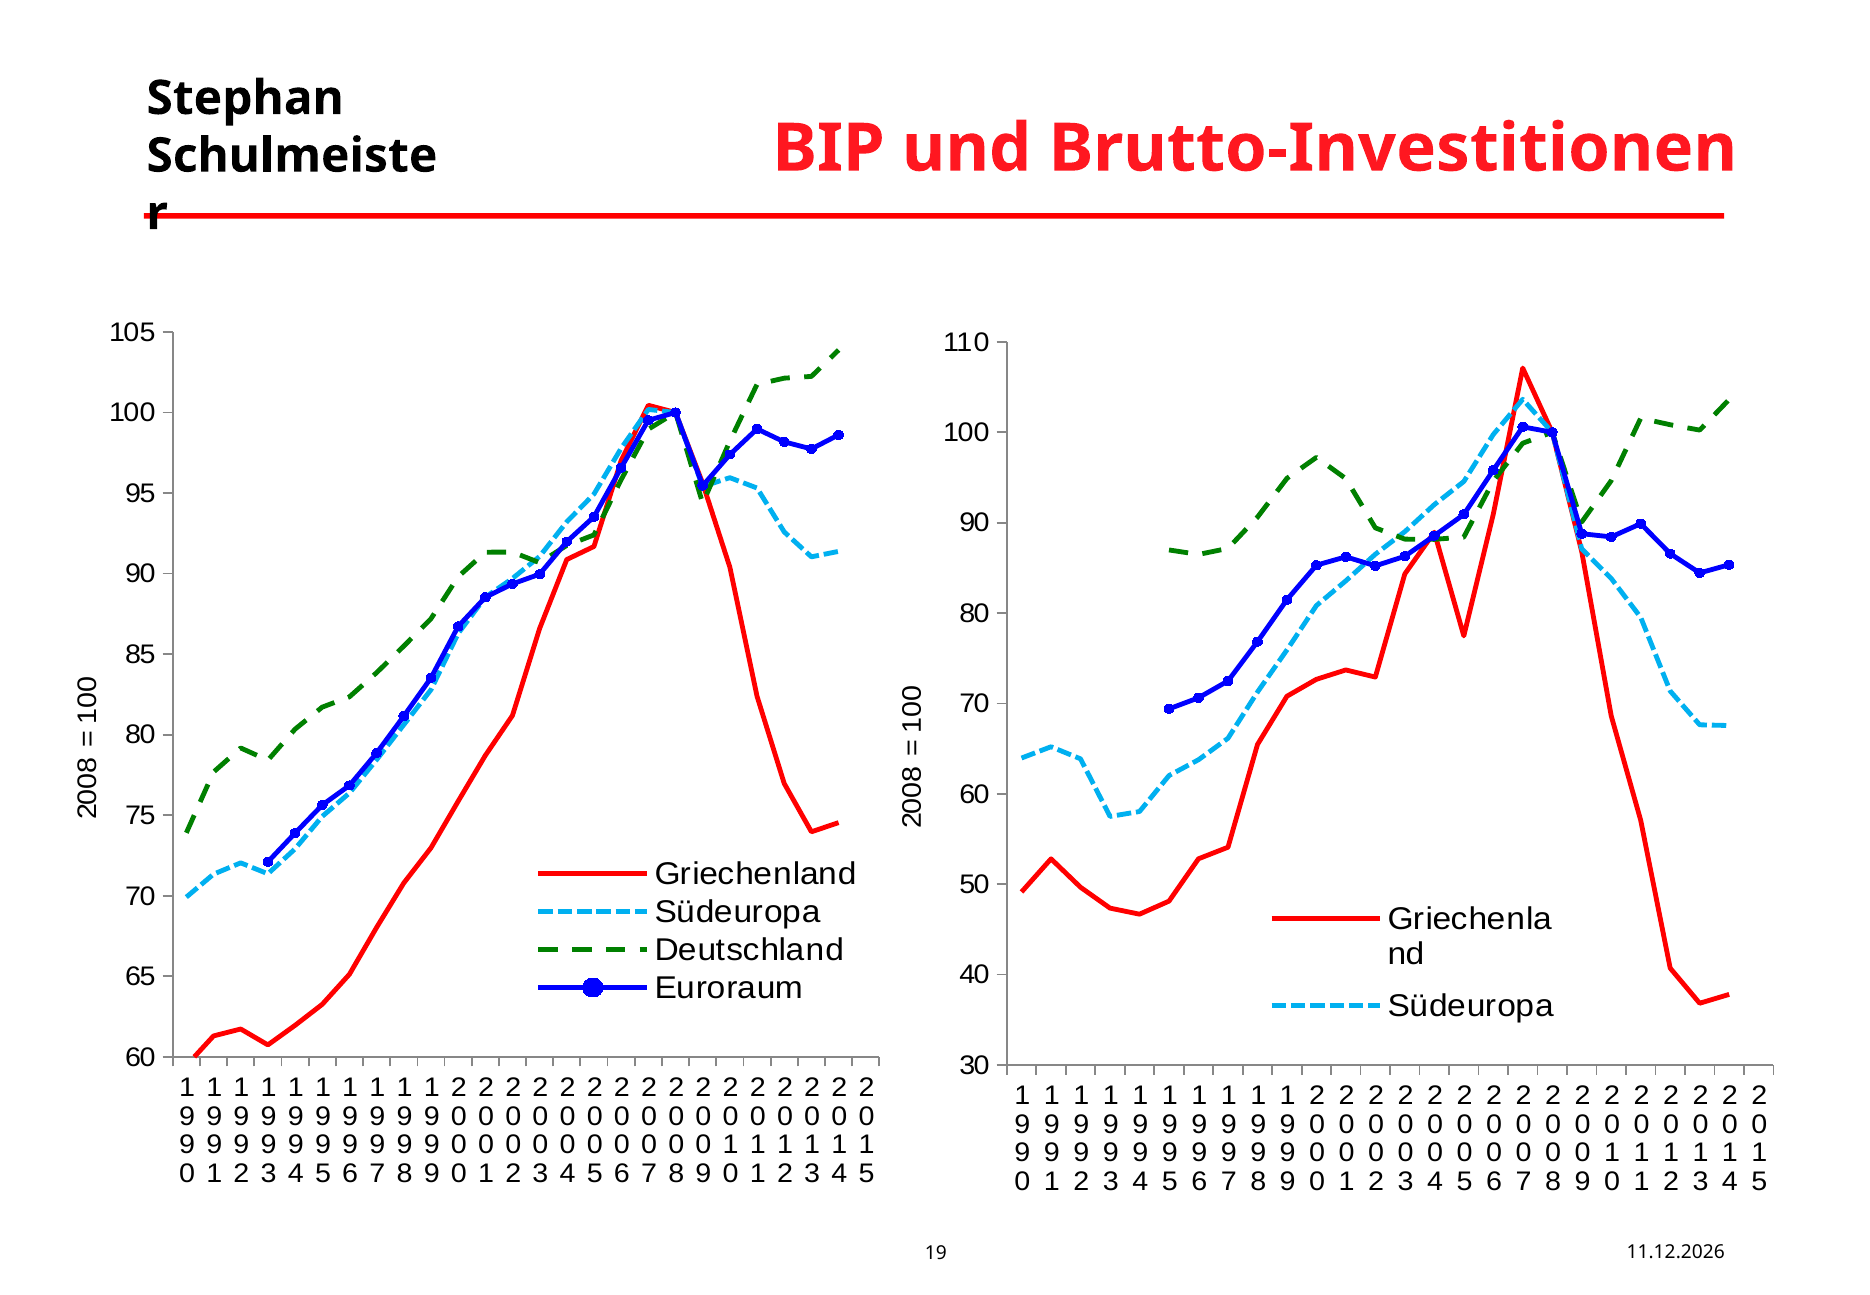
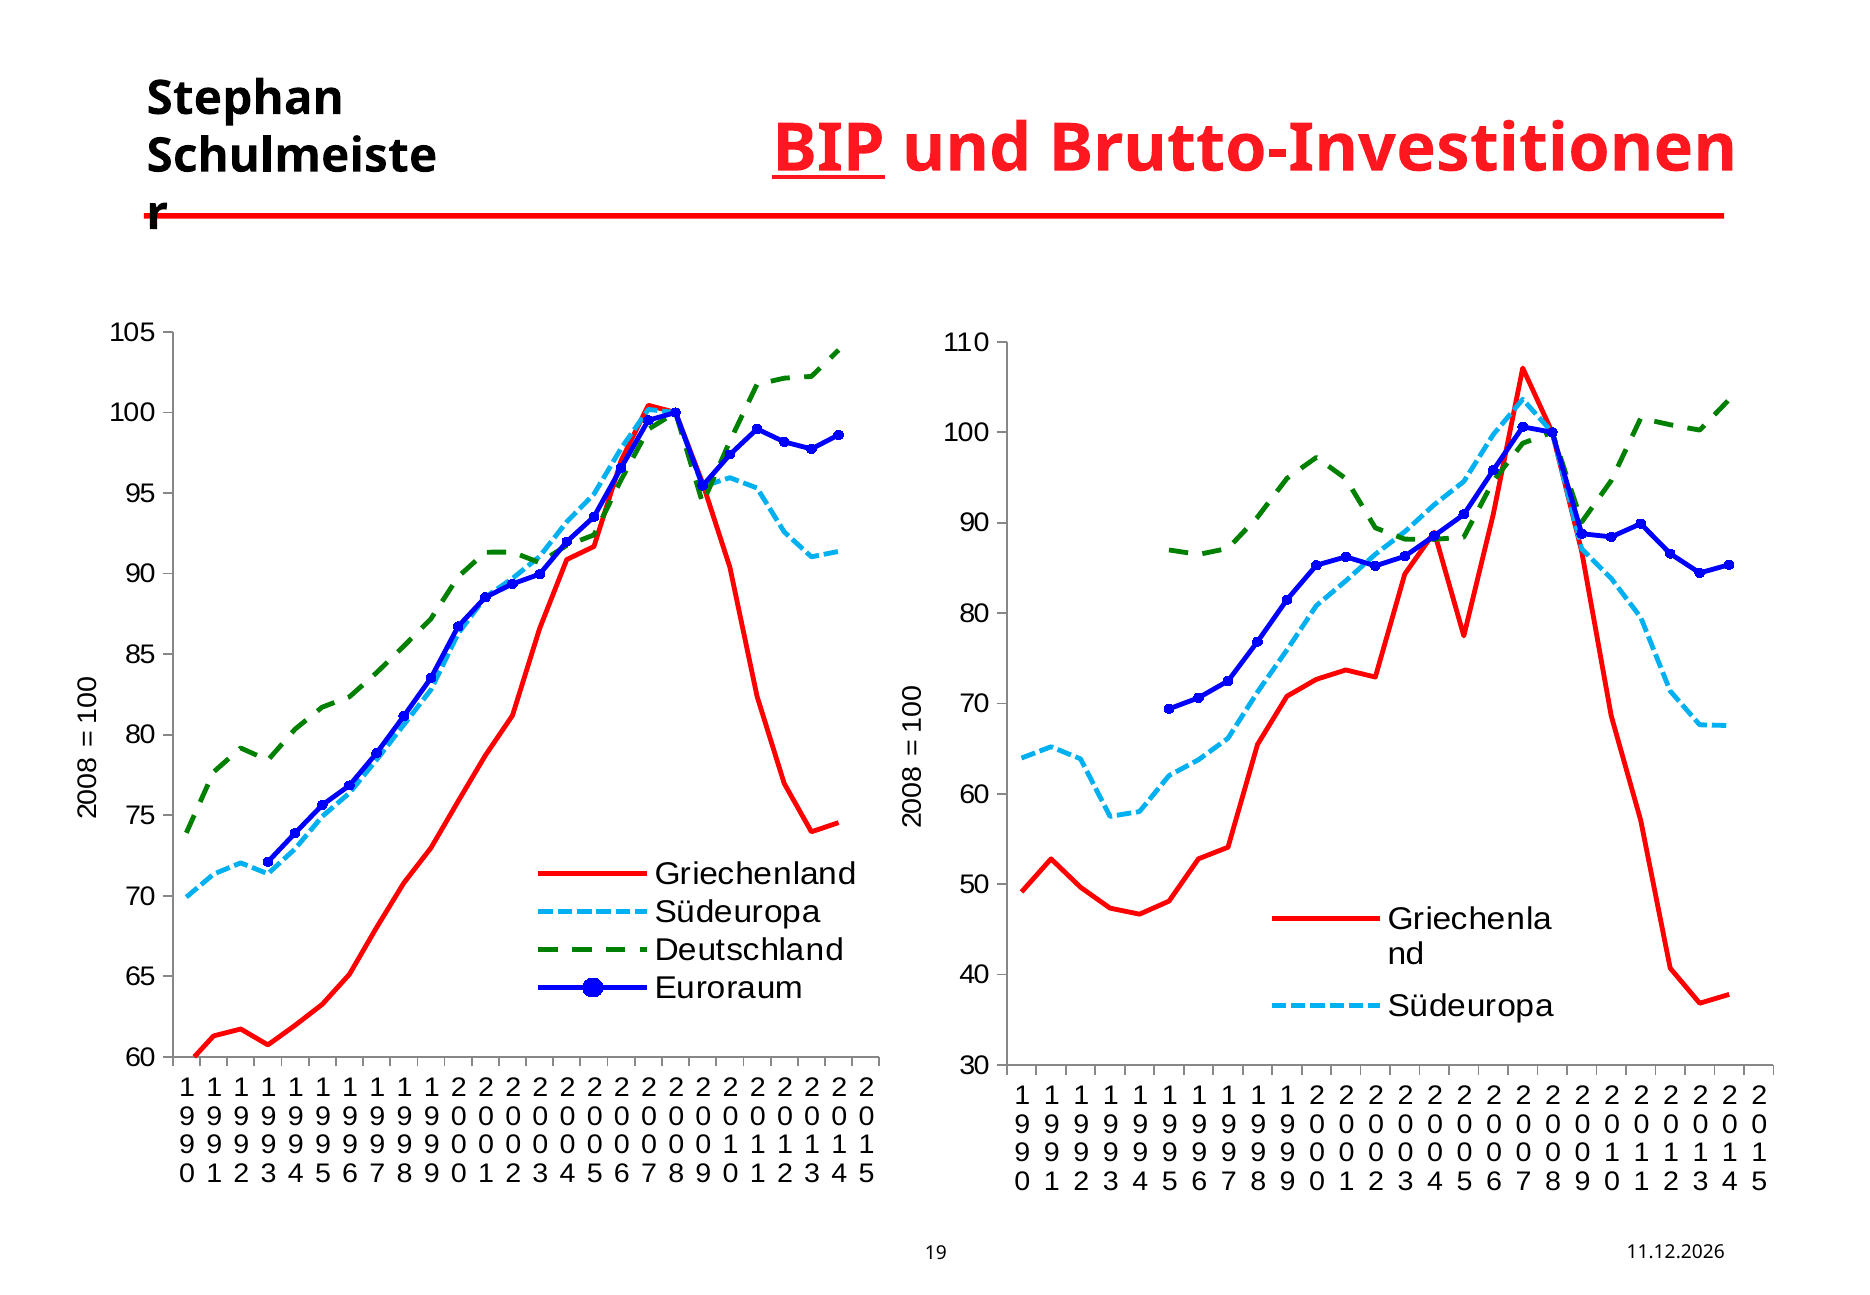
BIP underline: none -> present (829, 148)
